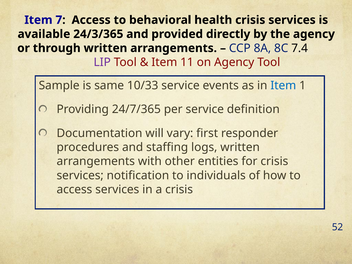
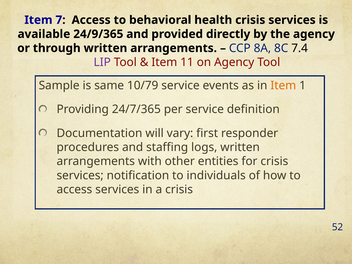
24/3/365: 24/3/365 -> 24/9/365 (98, 34)
10/33: 10/33 -> 10/79 (143, 85)
Item colour: blue -> orange (283, 85)
